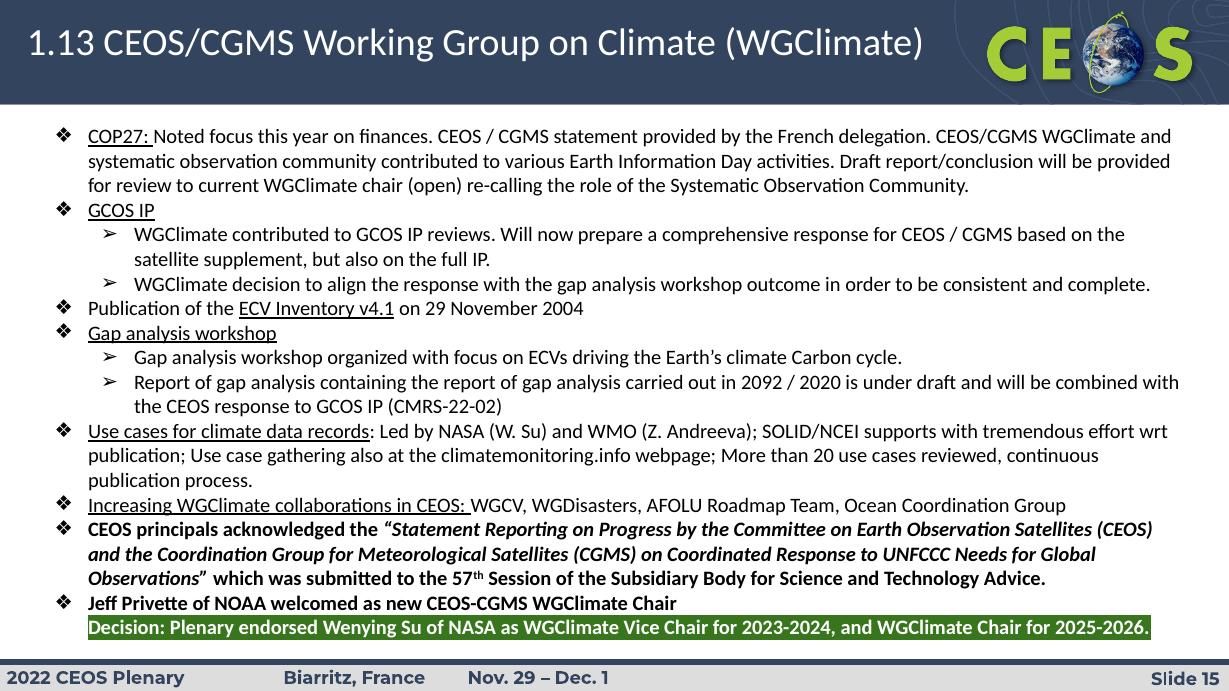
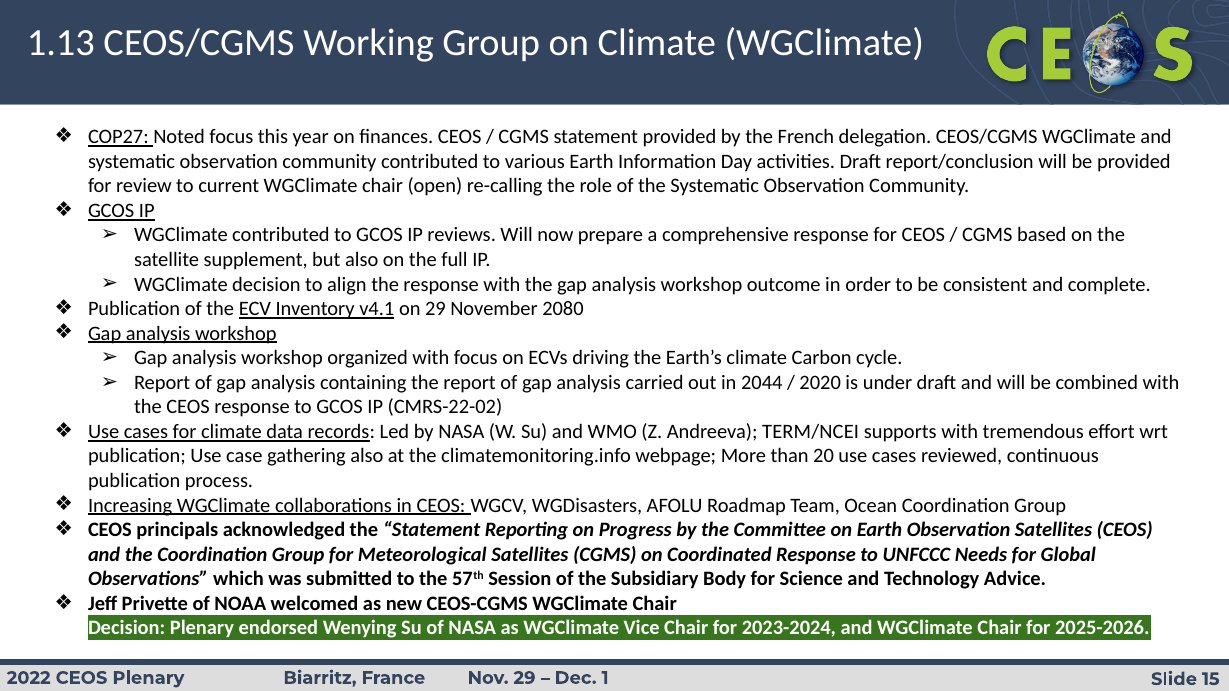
2004: 2004 -> 2080 (563, 309)
2092: 2092 -> 2044 (762, 383)
SOLID/NCEI: SOLID/NCEI -> TERM/NCEI (811, 432)
